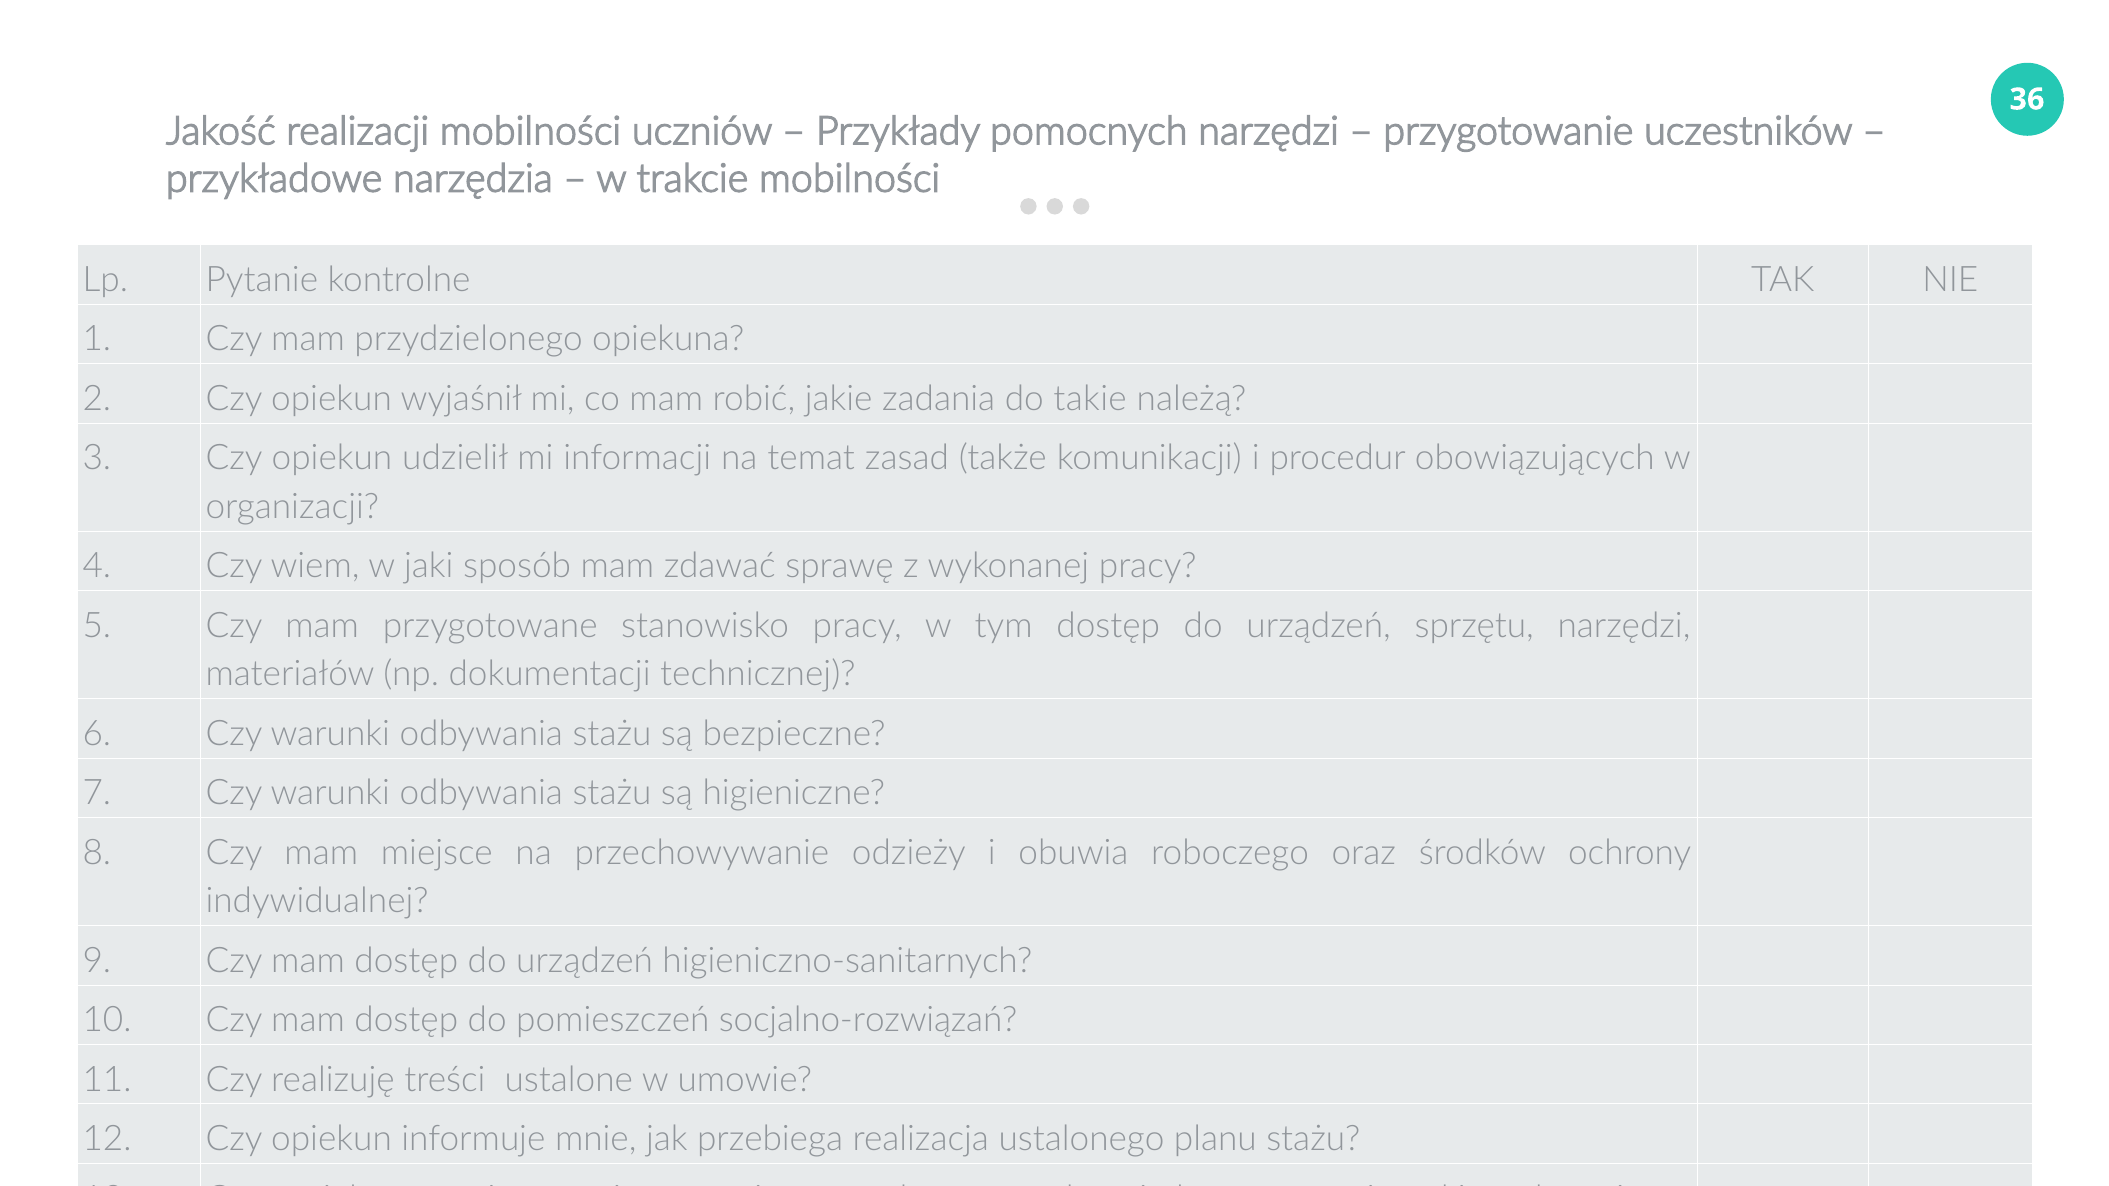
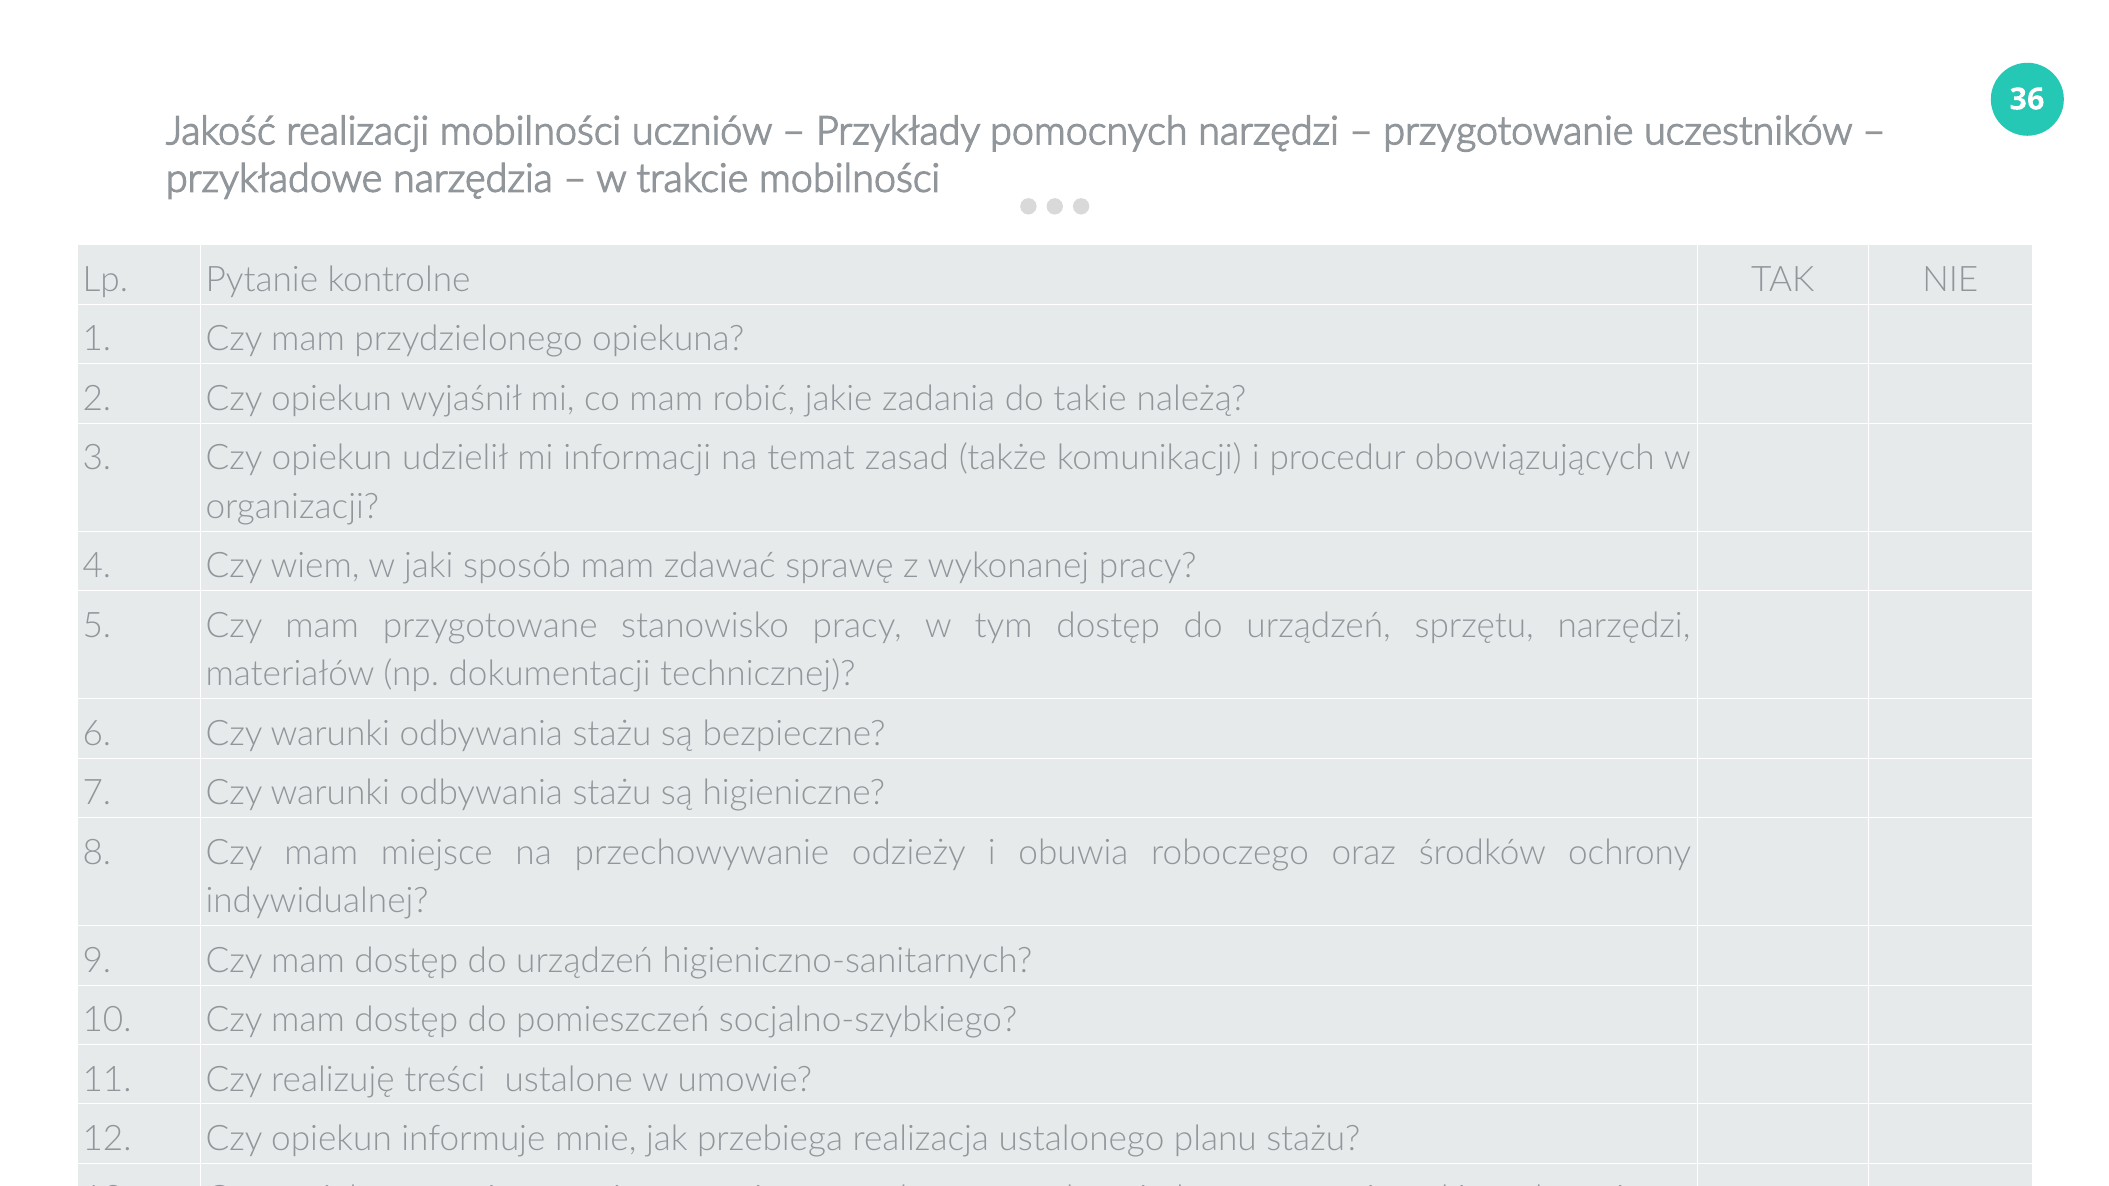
socjalno-rozwiązań: socjalno-rozwiązań -> socjalno-szybkiego (868, 1021)
